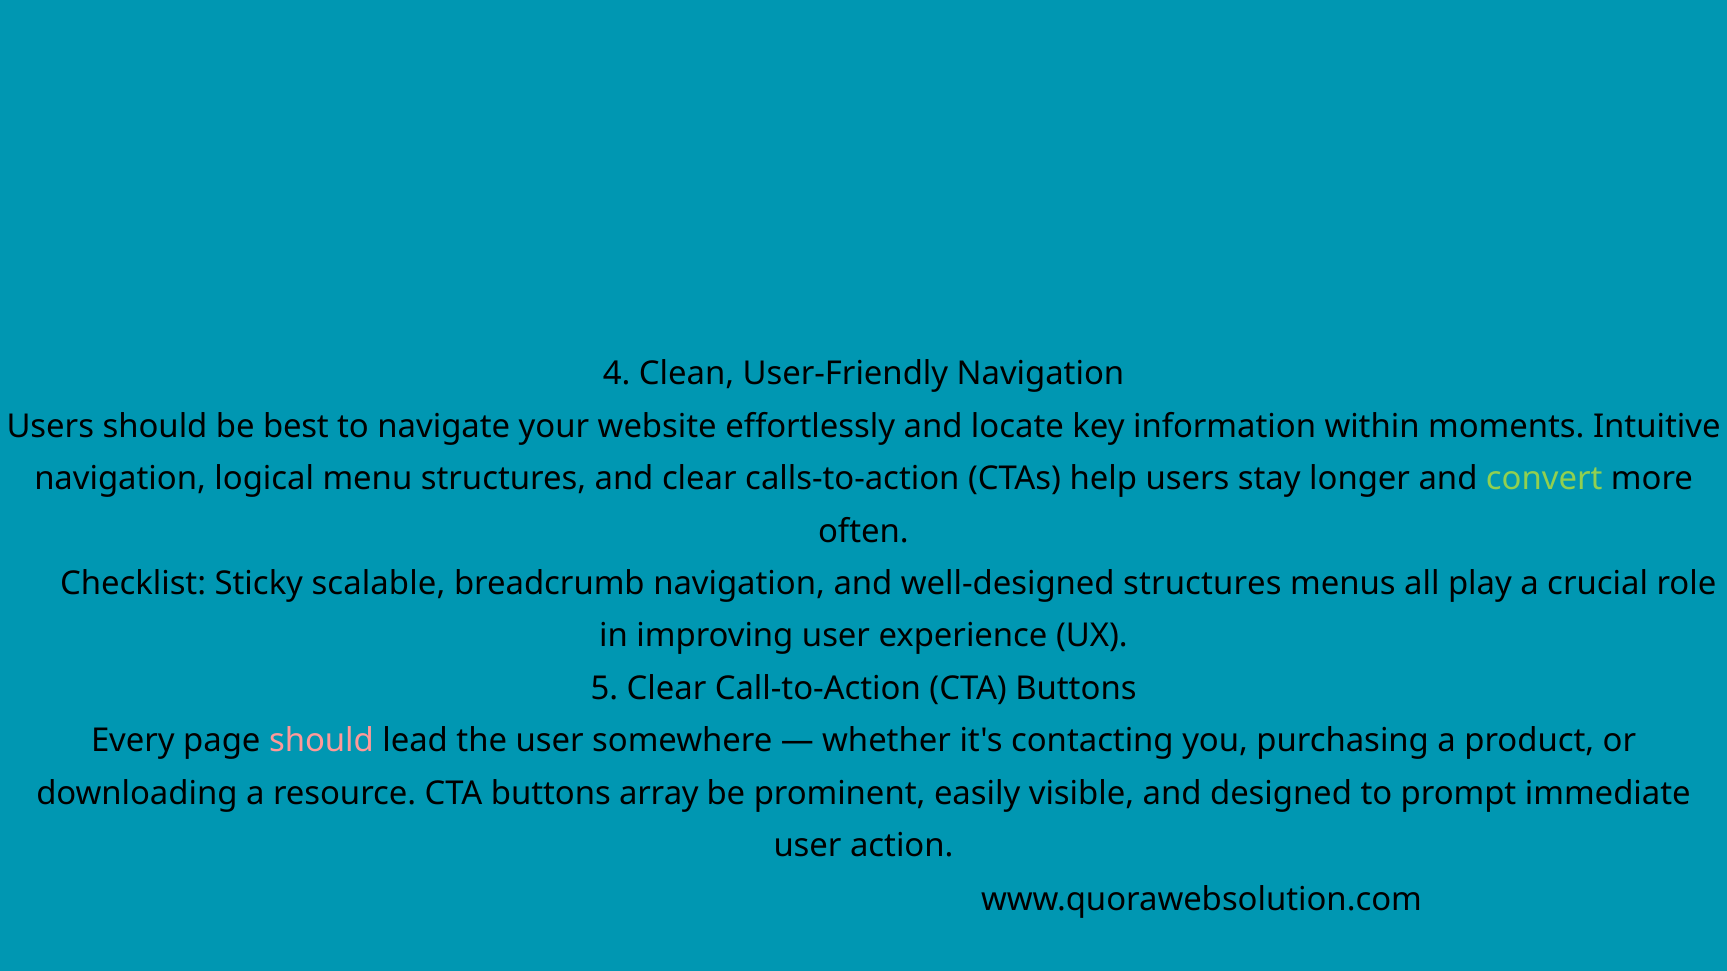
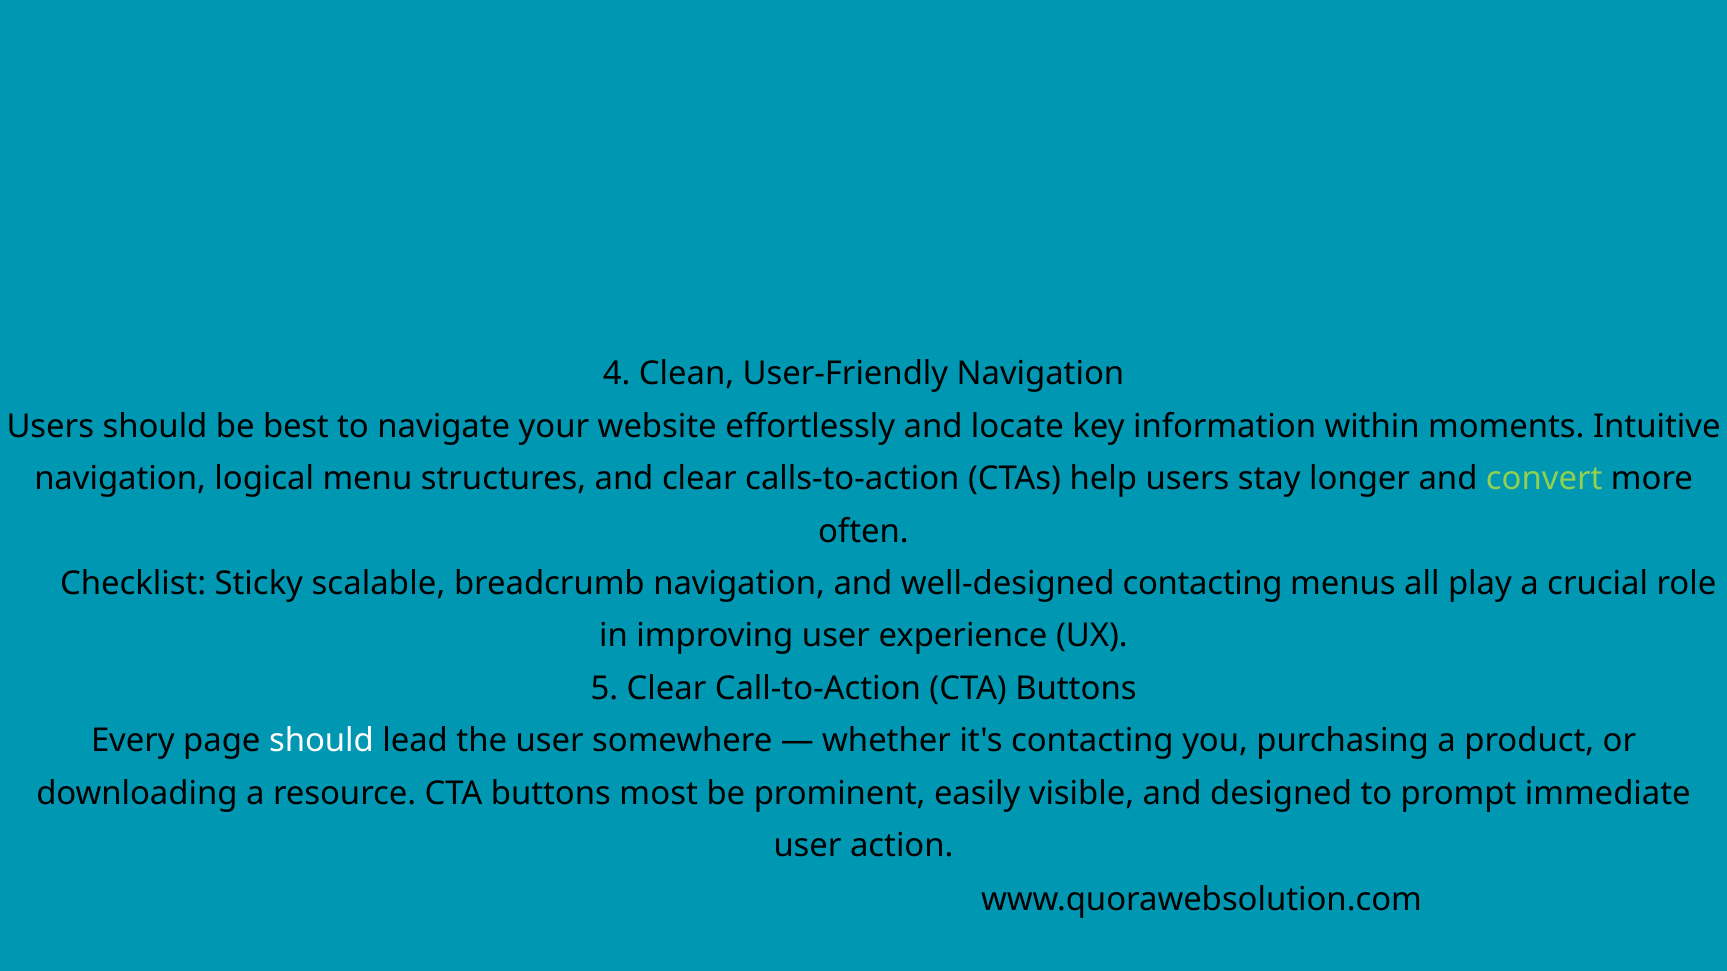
well-designed structures: structures -> contacting (1203, 584)
should colour: pink -> white (321, 741)
array: array -> most (659, 794)
